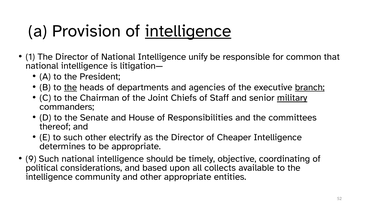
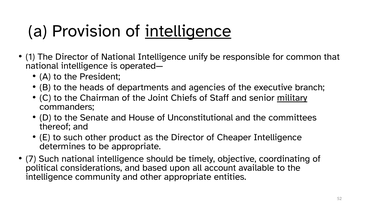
litigation—: litigation— -> operated— (141, 66)
the underline: present -> none (71, 87)
branch underline: present -> none (310, 87)
Responsibilities: Responsibilities -> Unconstitutional (200, 118)
electrify: electrify -> product (125, 137)
9: 9 -> 7 (31, 159)
collects: collects -> account (220, 168)
